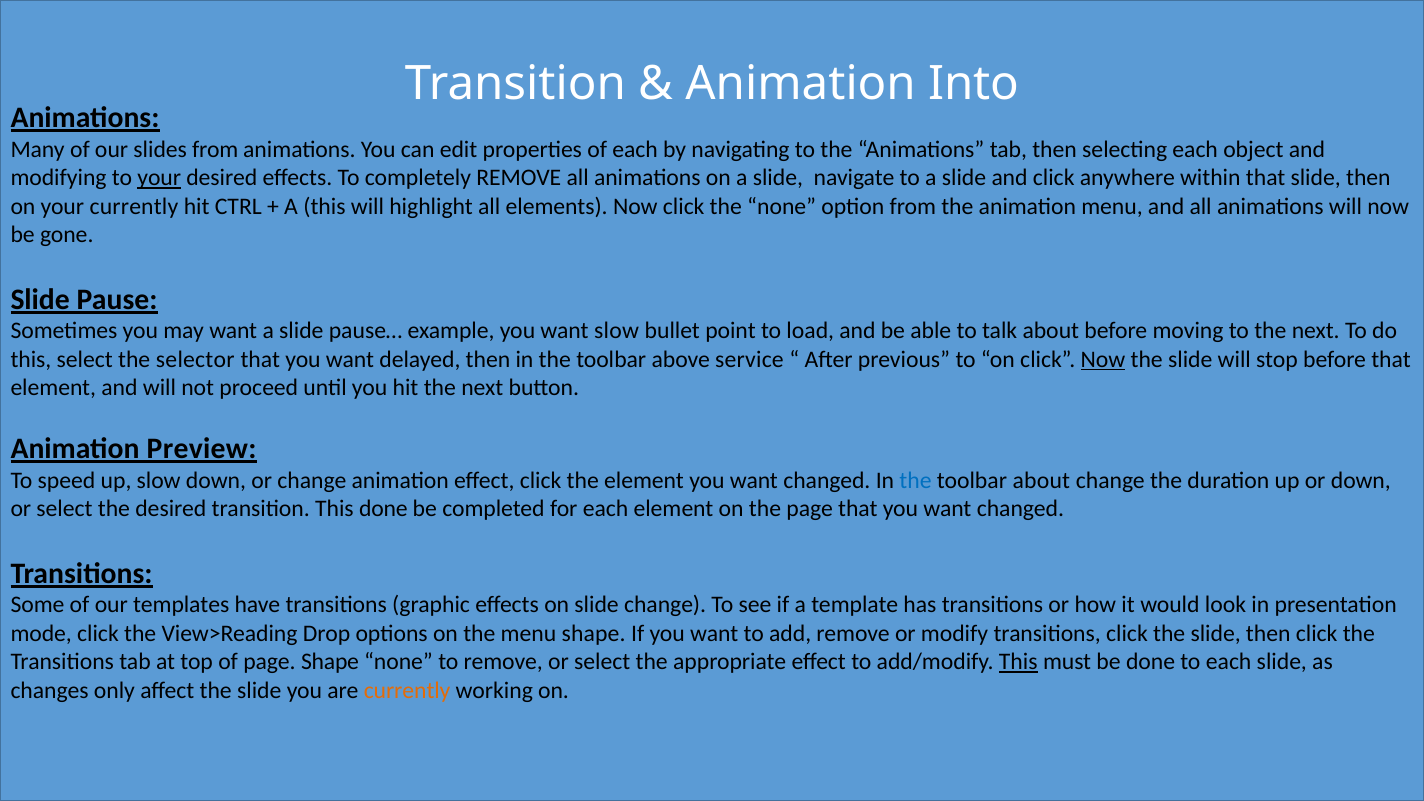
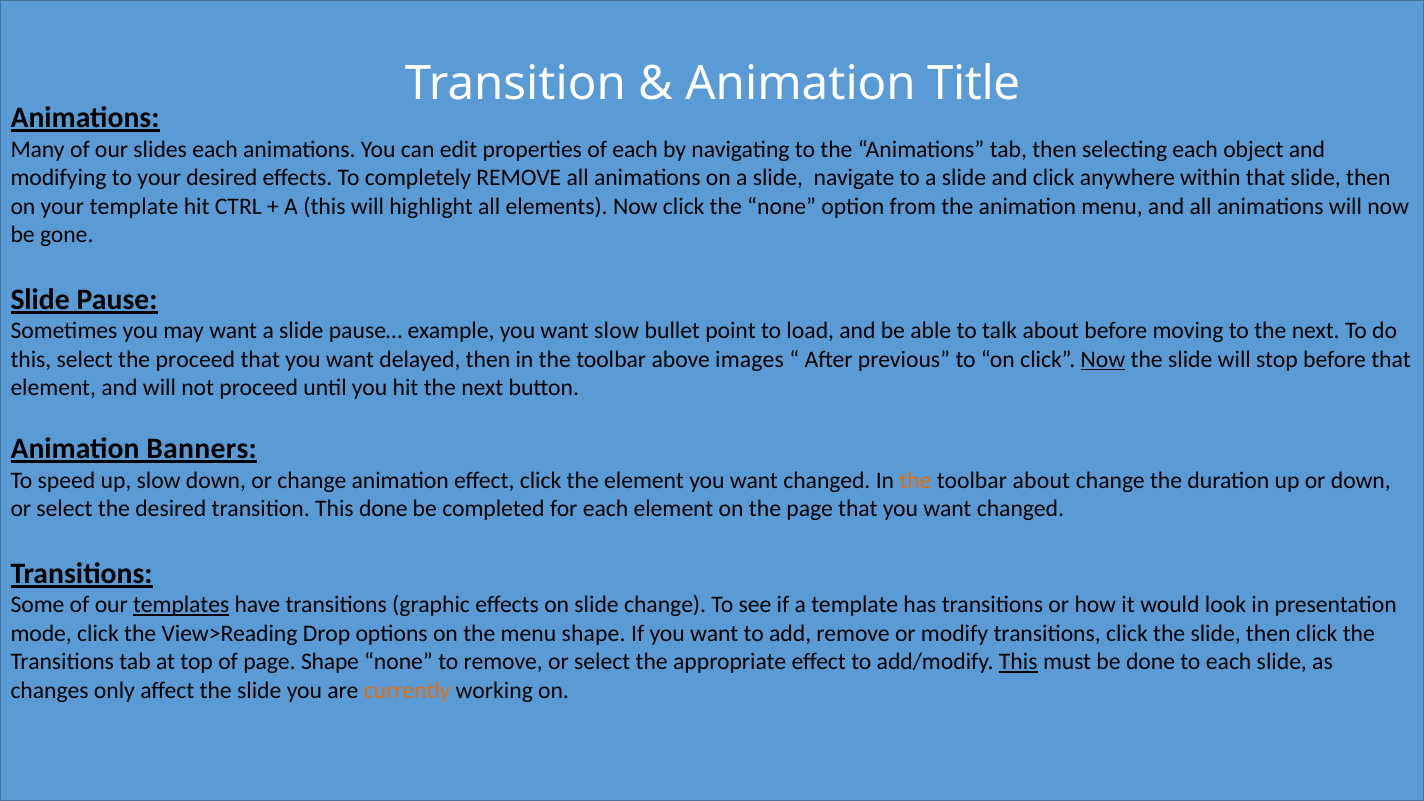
Into: Into -> Title (974, 84)
slides from: from -> each (215, 149)
your underline: present -> none (159, 178)
your currently: currently -> template (134, 206)
the selector: selector -> proceed (195, 359)
service: service -> images (750, 359)
Preview: Preview -> Banners (202, 449)
the colour: blue -> orange (916, 480)
templates underline: none -> present (181, 605)
